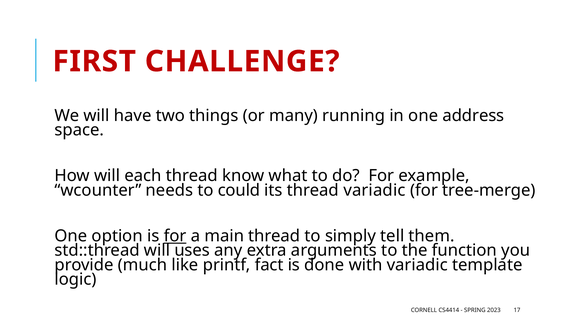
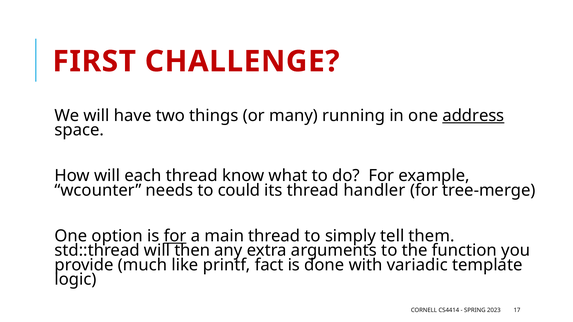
address underline: none -> present (473, 116)
thread variadic: variadic -> handler (374, 190)
uses: uses -> then (192, 251)
